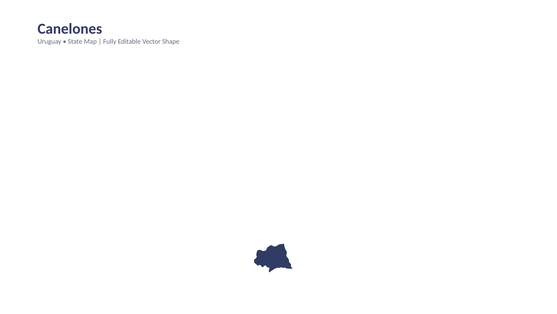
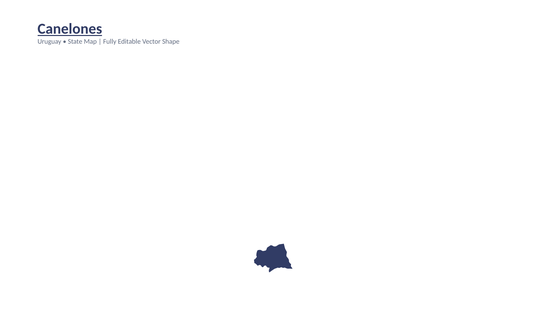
Canelones underline: none -> present (70, 29)
